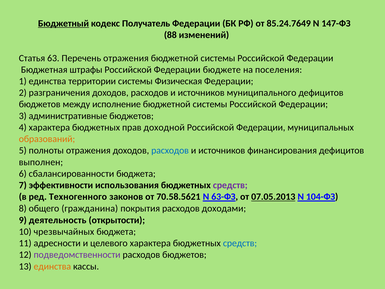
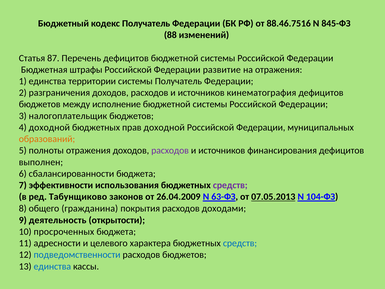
Бюджетный underline: present -> none (63, 23)
85.24.7649: 85.24.7649 -> 88.46.7516 (289, 23)
147-ФЗ: 147-ФЗ -> 845-ФЗ (336, 23)
63: 63 -> 87 (53, 58)
Перечень отражения: отражения -> дефицитов (126, 58)
бюджете: бюджете -> развитие (222, 70)
на поселения: поселения -> отражения (279, 70)
системы Физическая: Физическая -> Получатель (178, 81)
муниципального: муниципального -> кинематография (262, 93)
административные: административные -> налогоплательщик (68, 116)
4 характера: характера -> доходной (49, 127)
расходов colour: blue -> purple (170, 150)
Техногенного: Техногенного -> Табунщиково (78, 197)
70.58.5621: 70.58.5621 -> 26.04.2009 (178, 197)
чрезвычайных: чрезвычайных -> просроченных (64, 231)
подведомственности colour: purple -> blue (77, 255)
единства colour: orange -> blue (52, 266)
